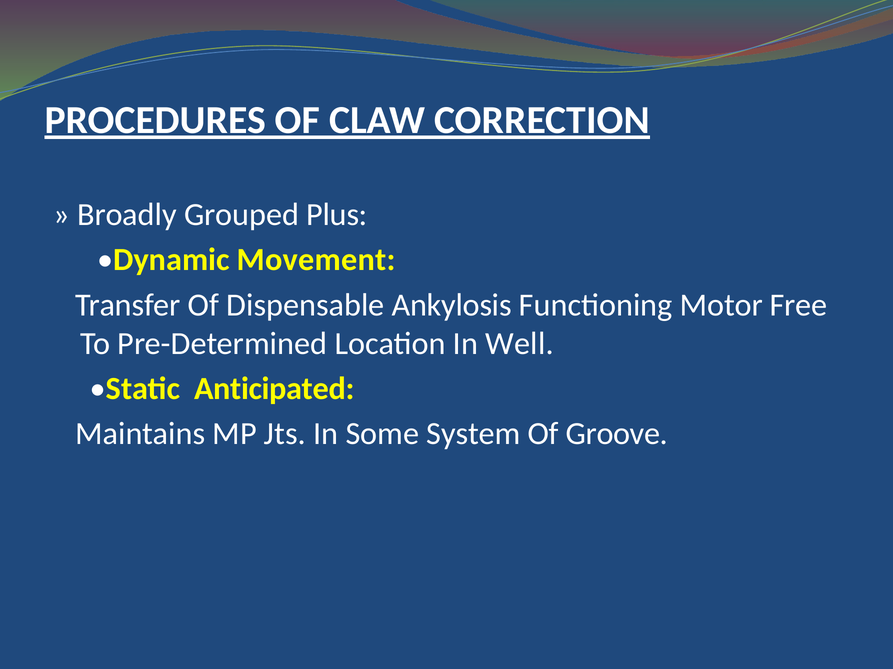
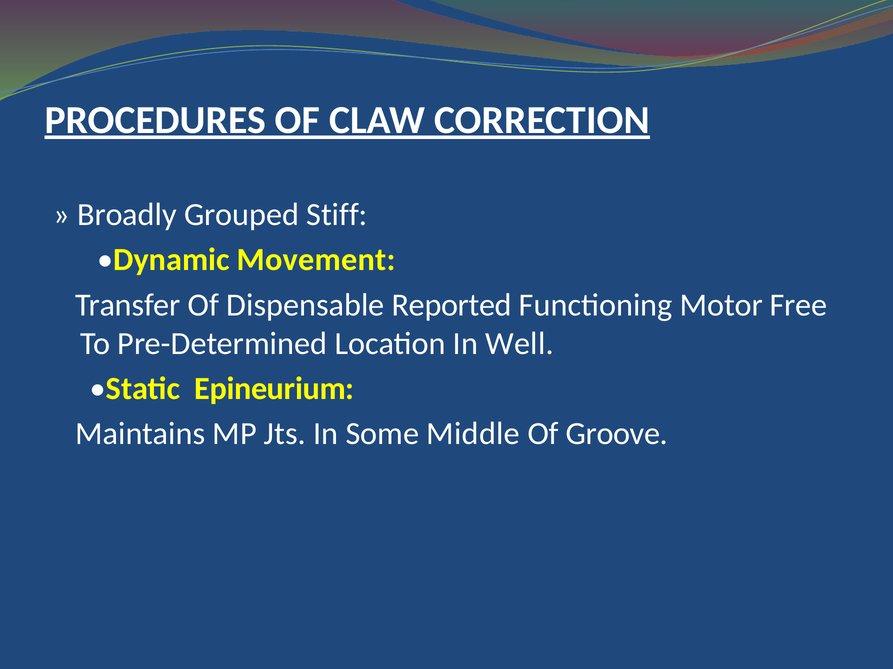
Plus: Plus -> Stiff (337, 215)
Ankylosis: Ankylosis -> Reported (452, 305)
Anticipated: Anticipated -> Epineurium (274, 389)
System: System -> Middle (473, 434)
